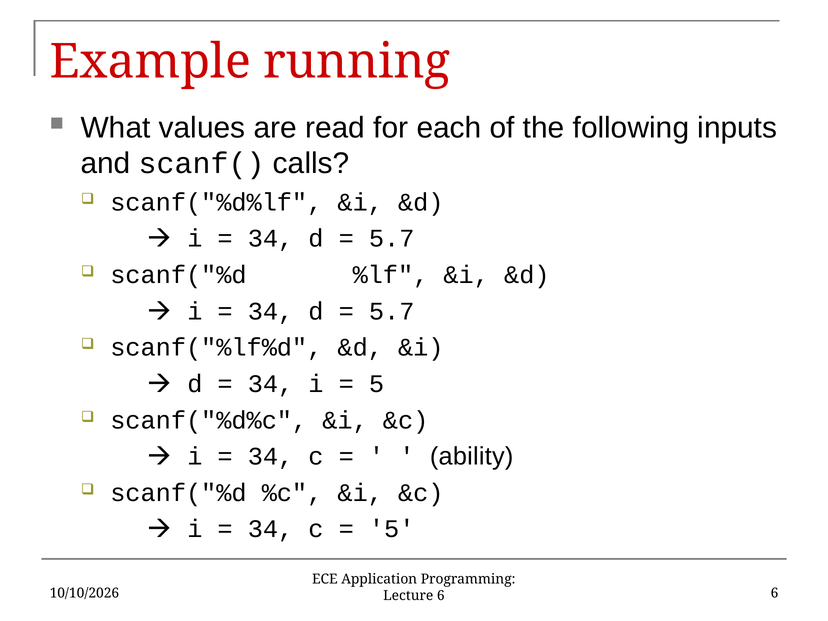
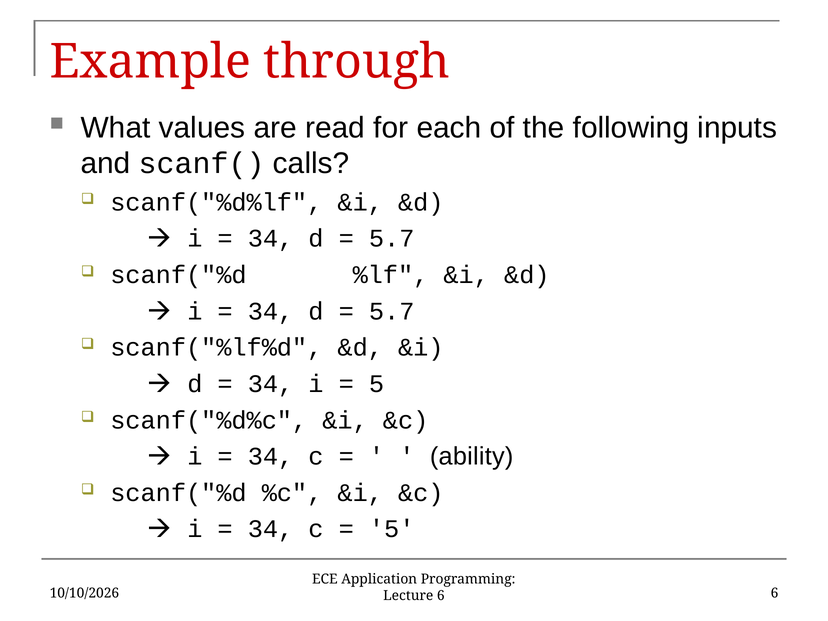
running: running -> through (357, 62)
